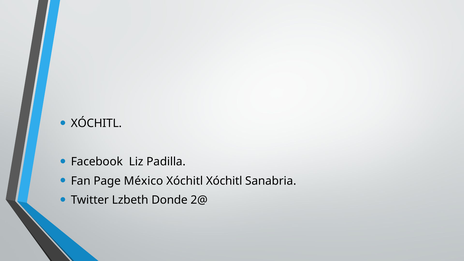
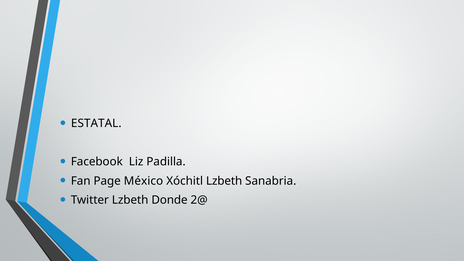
XÓCHITL: XÓCHITL -> ESTATAL (96, 123)
Xóchitl Xóchitl: Xóchitl -> Lzbeth (224, 181)
